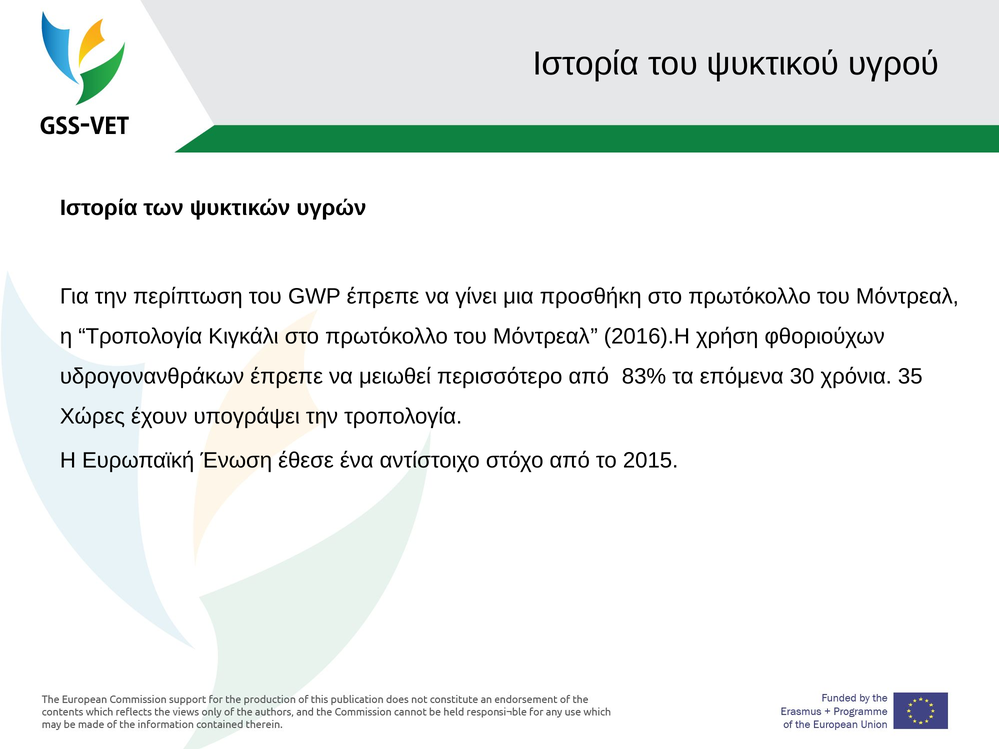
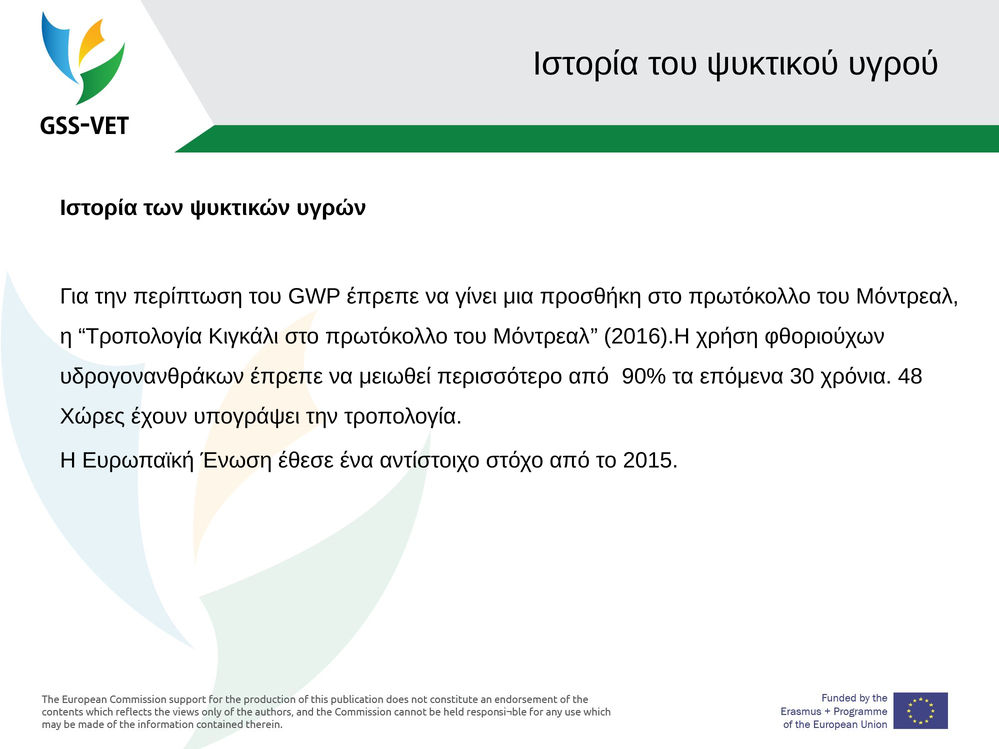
83%: 83% -> 90% (644, 377)
35: 35 -> 48 (910, 377)
